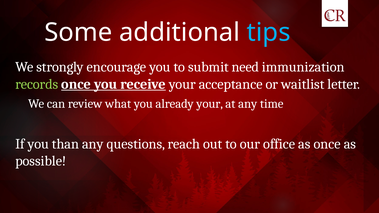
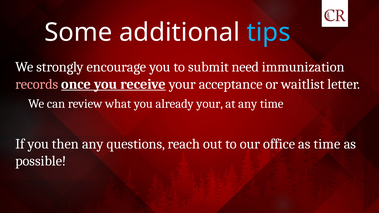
records colour: light green -> pink (37, 84)
than: than -> then (65, 144)
as once: once -> time (327, 144)
